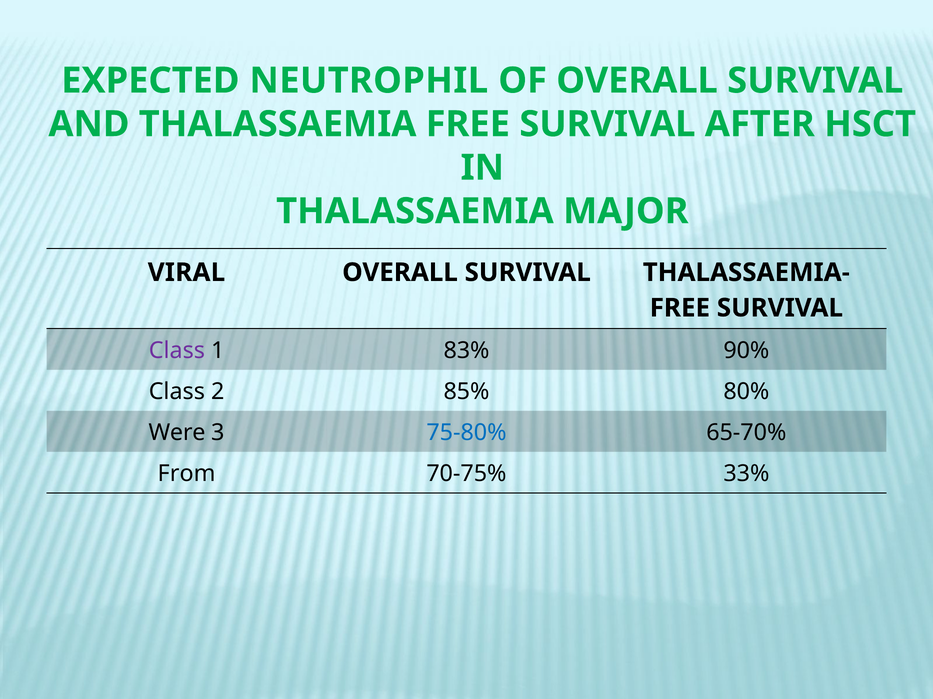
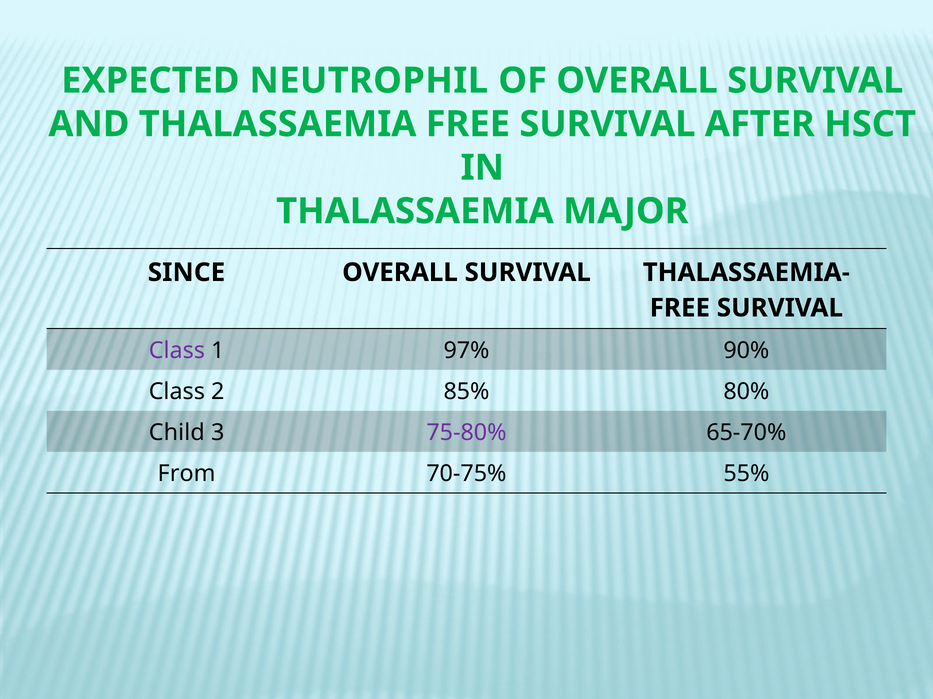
VIRAL: VIRAL -> SINCE (186, 273)
83%: 83% -> 97% (466, 351)
Were: Were -> Child (177, 433)
75-80% colour: blue -> purple (466, 433)
33%: 33% -> 55% (746, 474)
